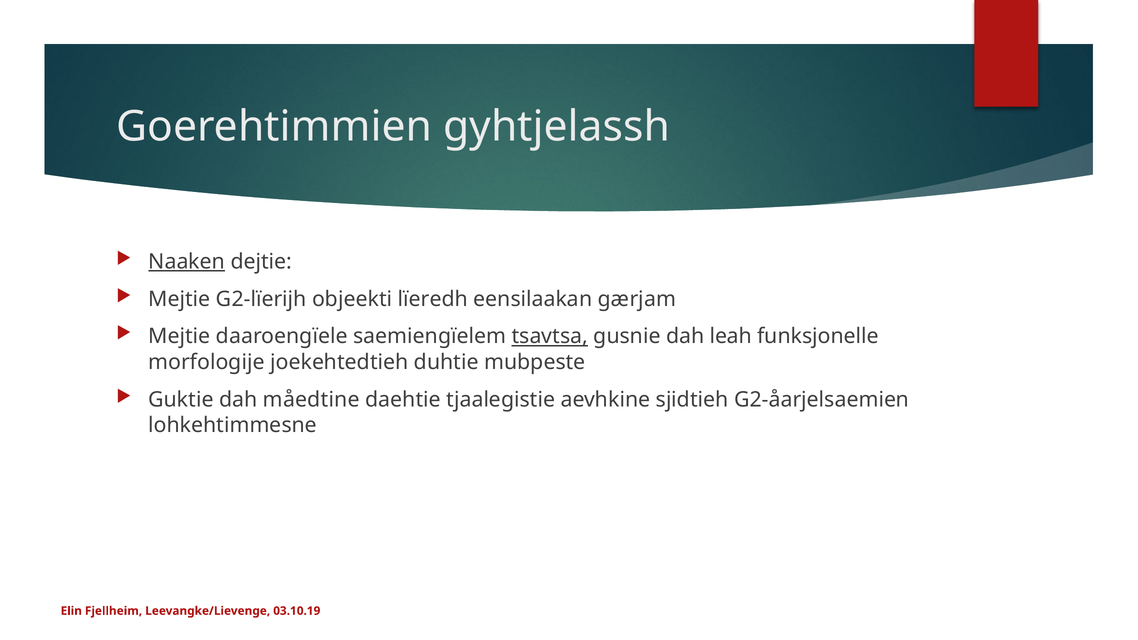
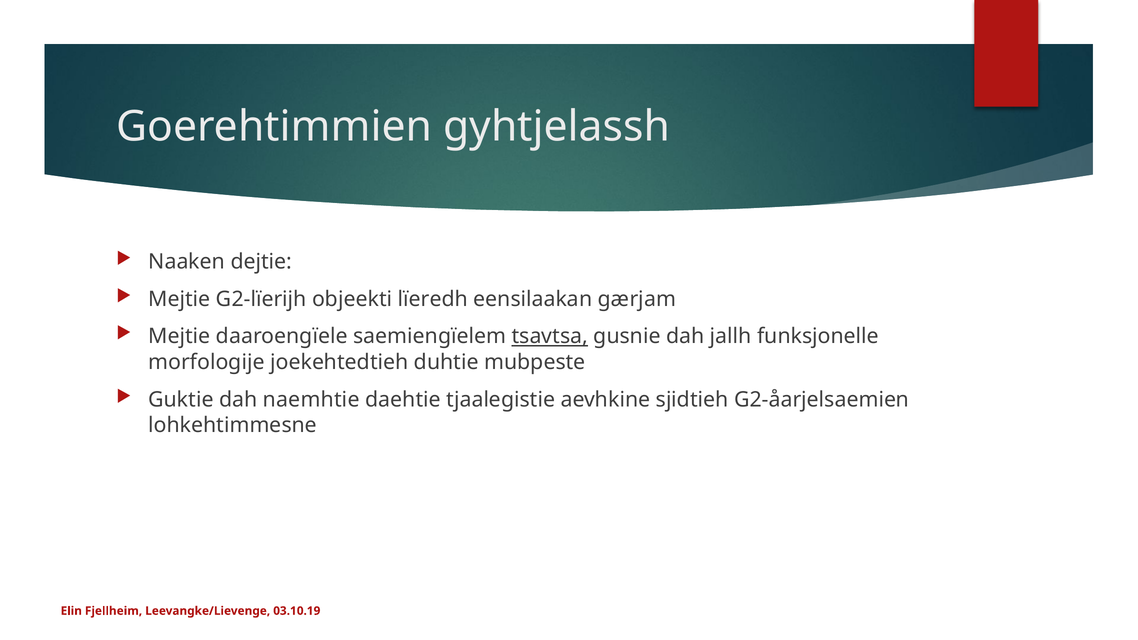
Naaken underline: present -> none (187, 262)
leah: leah -> jallh (731, 337)
måedtine: måedtine -> naemhtie (311, 400)
